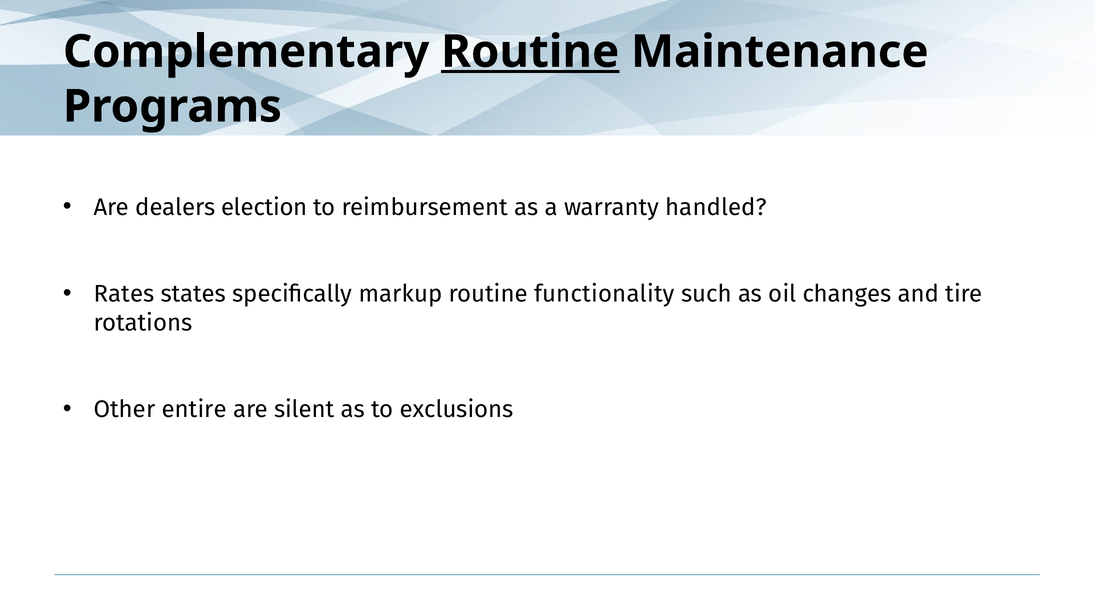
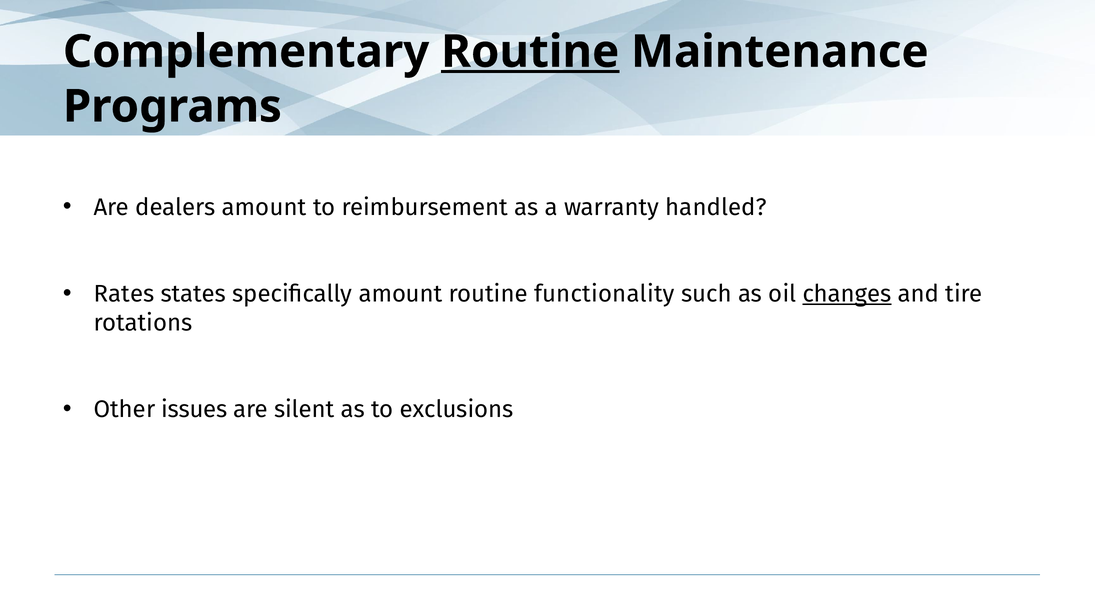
dealers election: election -> amount (264, 207)
specifically markup: markup -> amount (401, 294)
changes underline: none -> present (847, 294)
entire: entire -> issues (194, 409)
